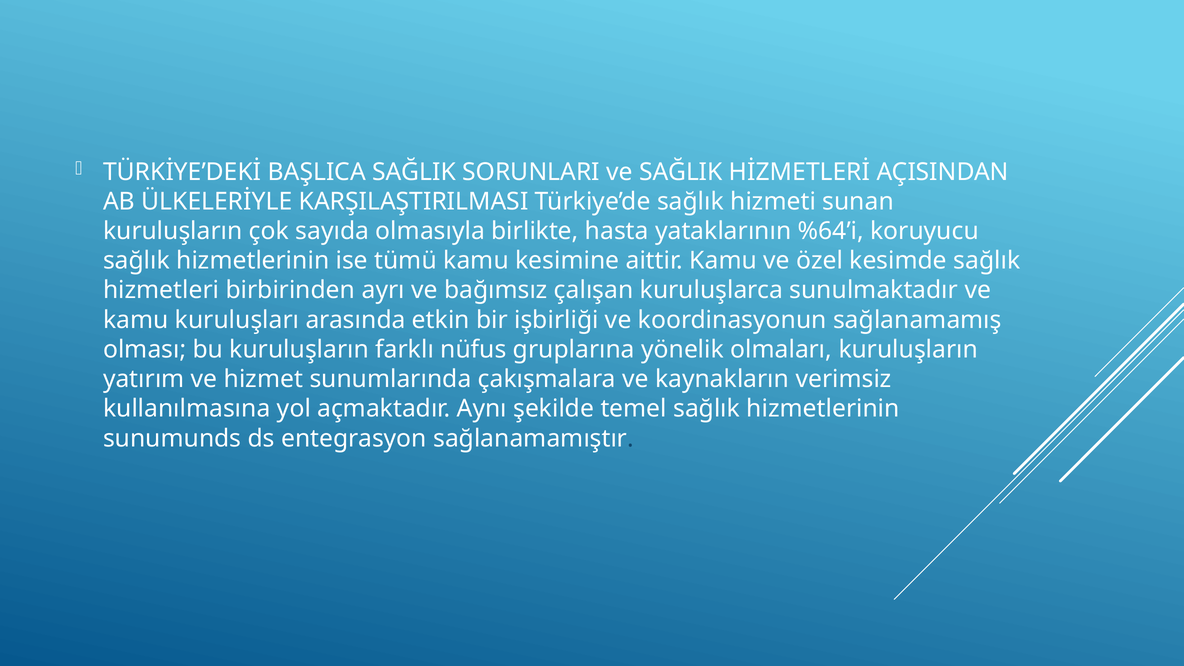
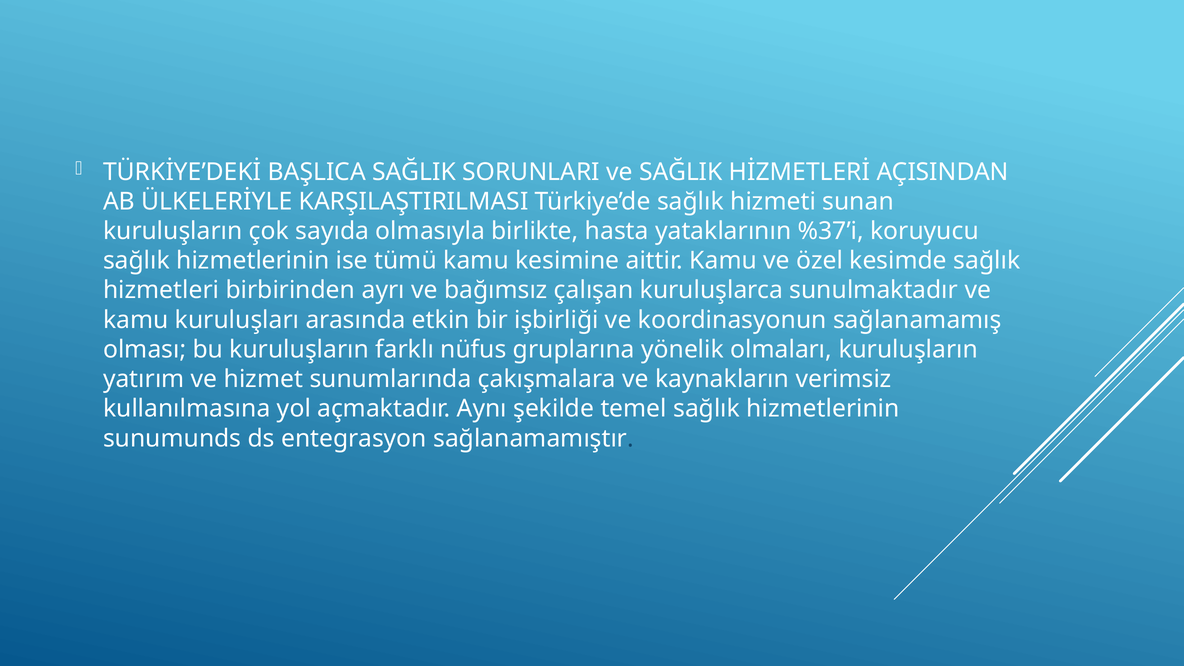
%64’i: %64’i -> %37’i (831, 231)
